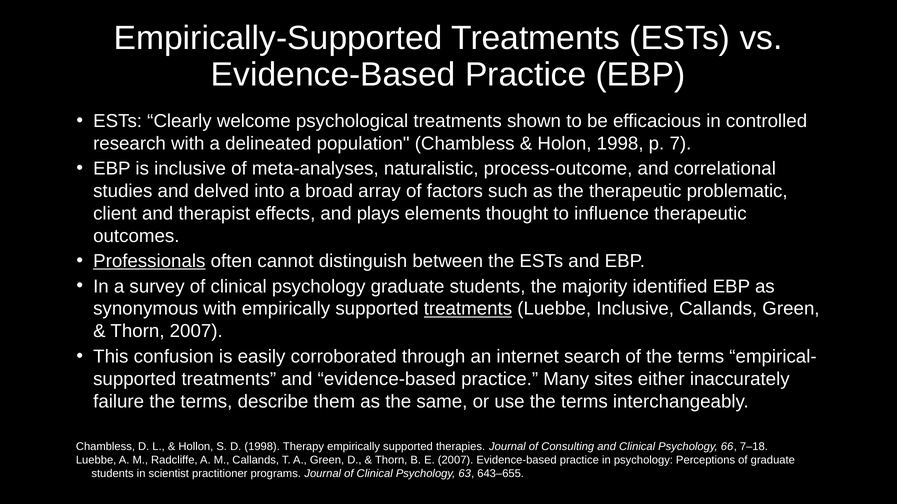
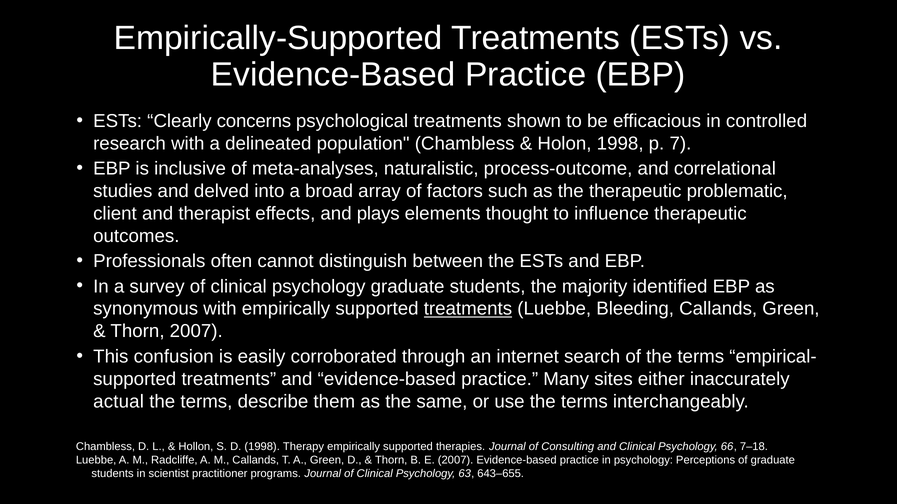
welcome: welcome -> concerns (254, 121)
Professionals underline: present -> none (149, 261)
Luebbe Inclusive: Inclusive -> Bleeding (635, 309)
failure: failure -> actual (119, 402)
